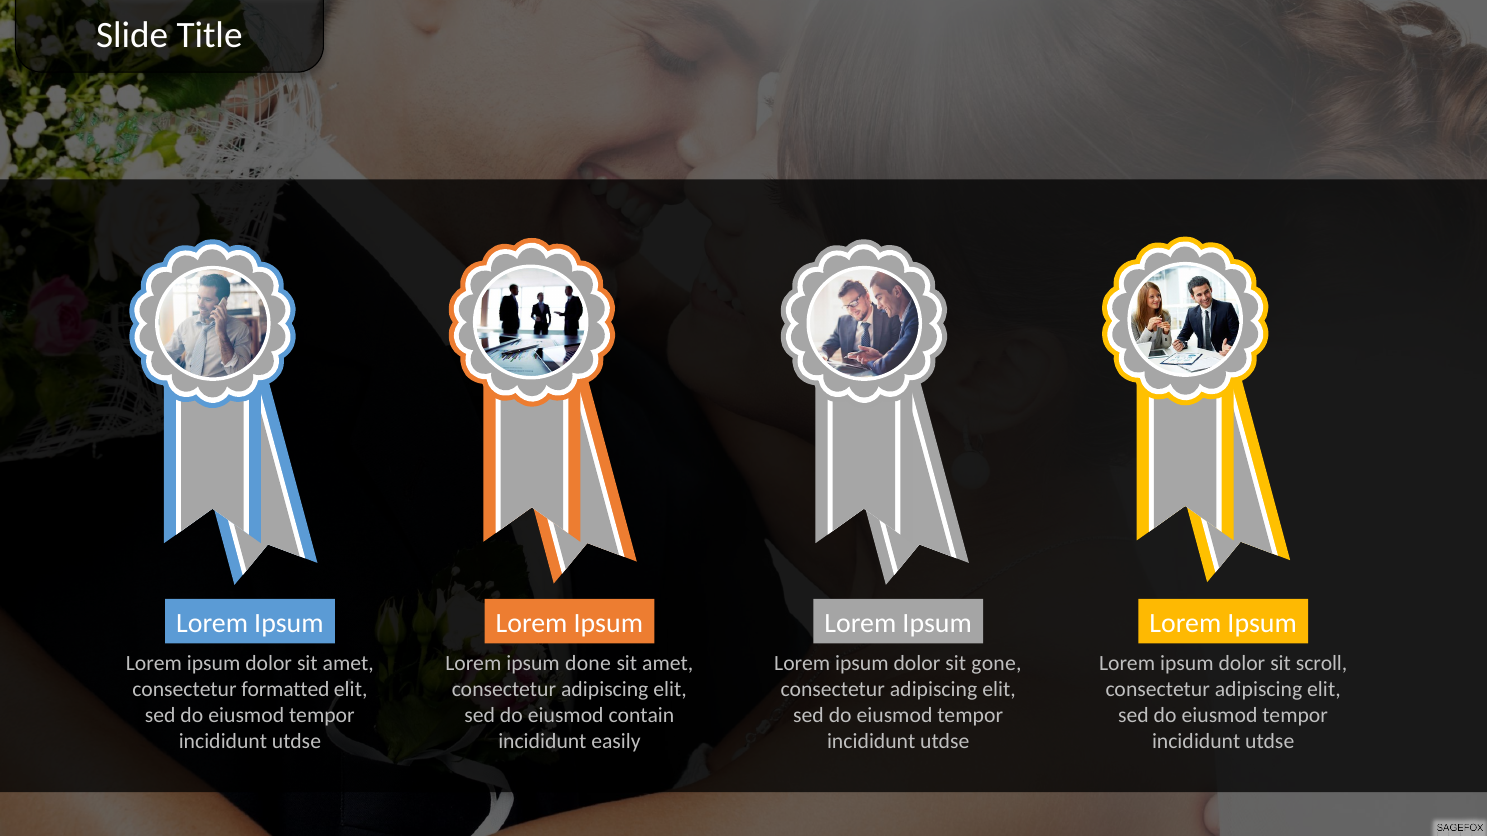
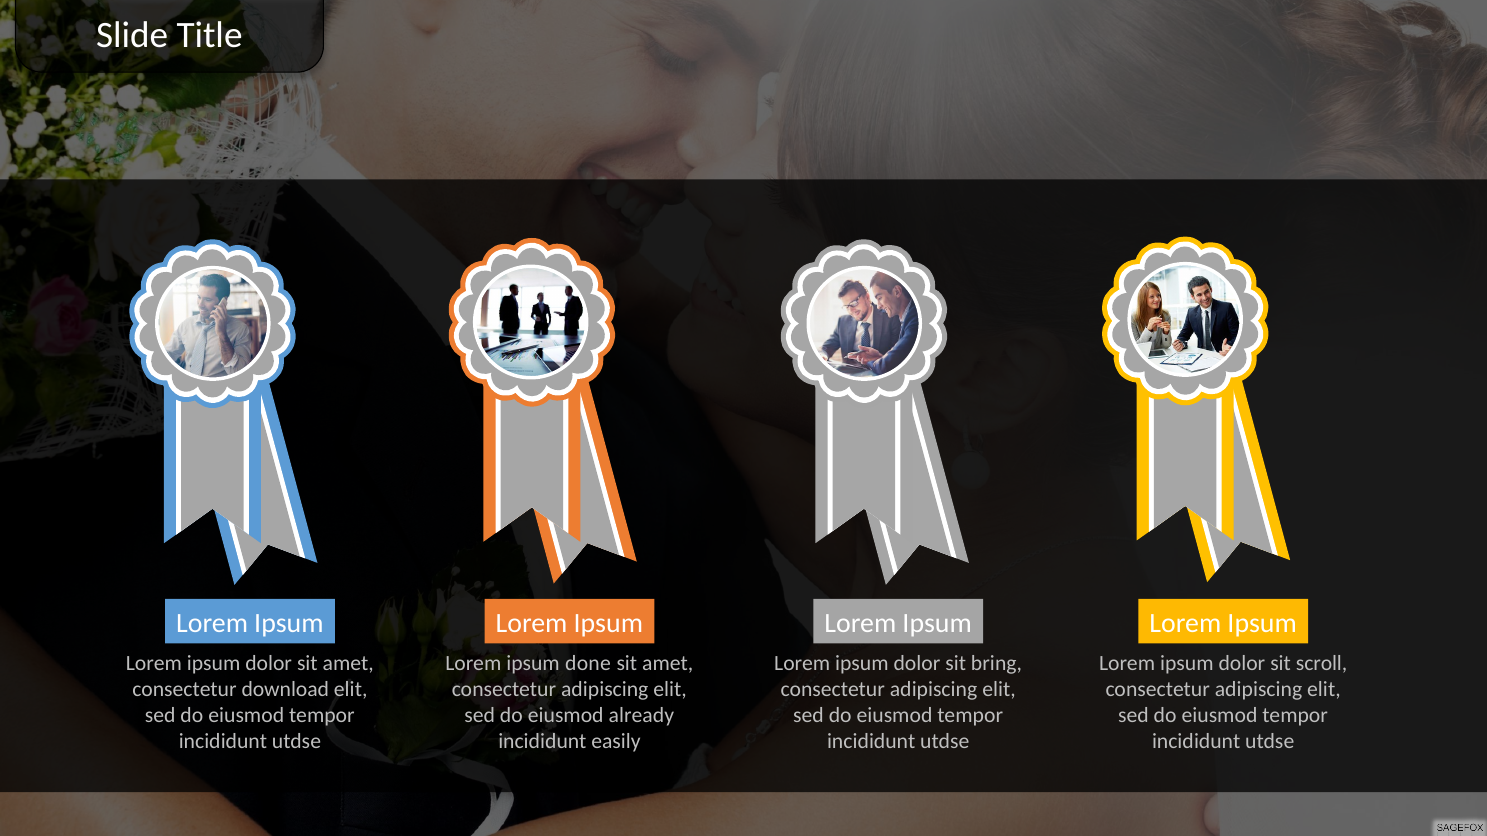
gone: gone -> bring (997, 664)
formatted: formatted -> download (285, 690)
contain: contain -> already (641, 716)
